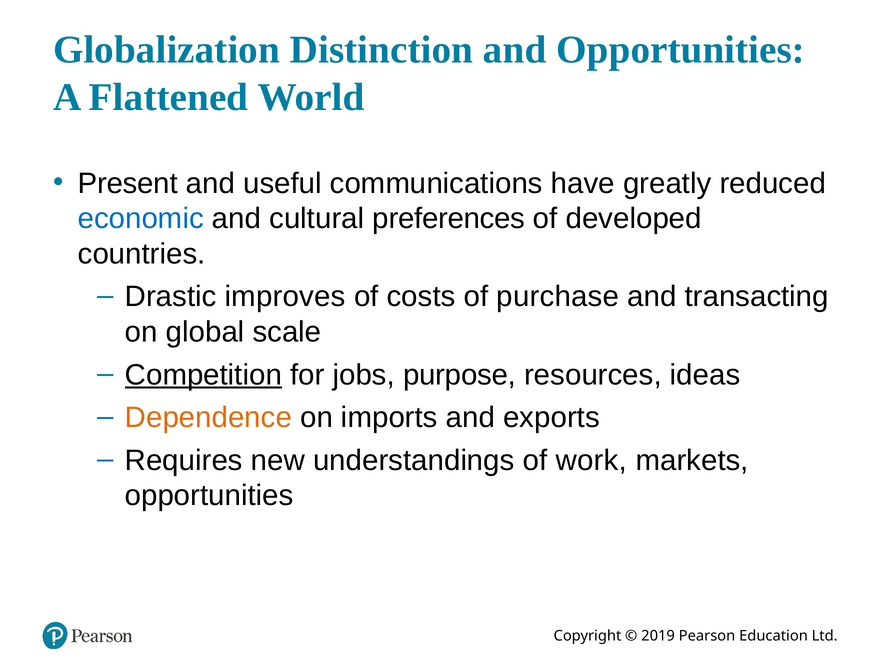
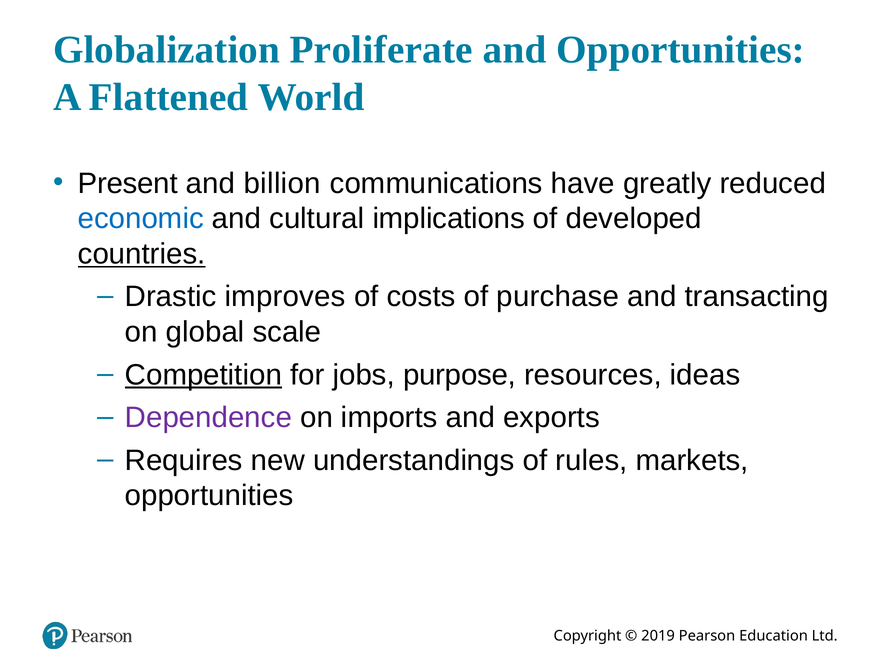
Distinction: Distinction -> Proliferate (381, 50)
useful: useful -> billion (282, 183)
preferences: preferences -> implications (449, 219)
countries underline: none -> present (142, 254)
Dependence colour: orange -> purple (208, 418)
work: work -> rules (591, 460)
